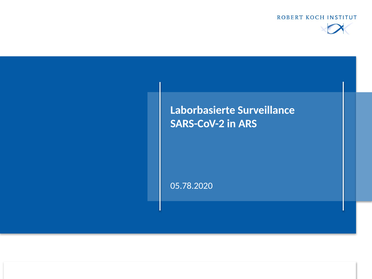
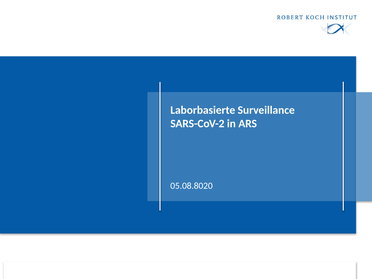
05.78.2020: 05.78.2020 -> 05.08.8020 (192, 186)
